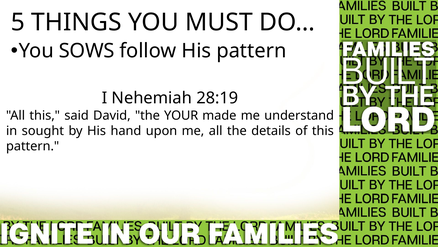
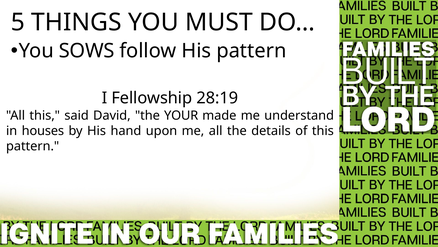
Nehemiah: Nehemiah -> Fellowship (152, 98)
sought: sought -> houses (43, 131)
